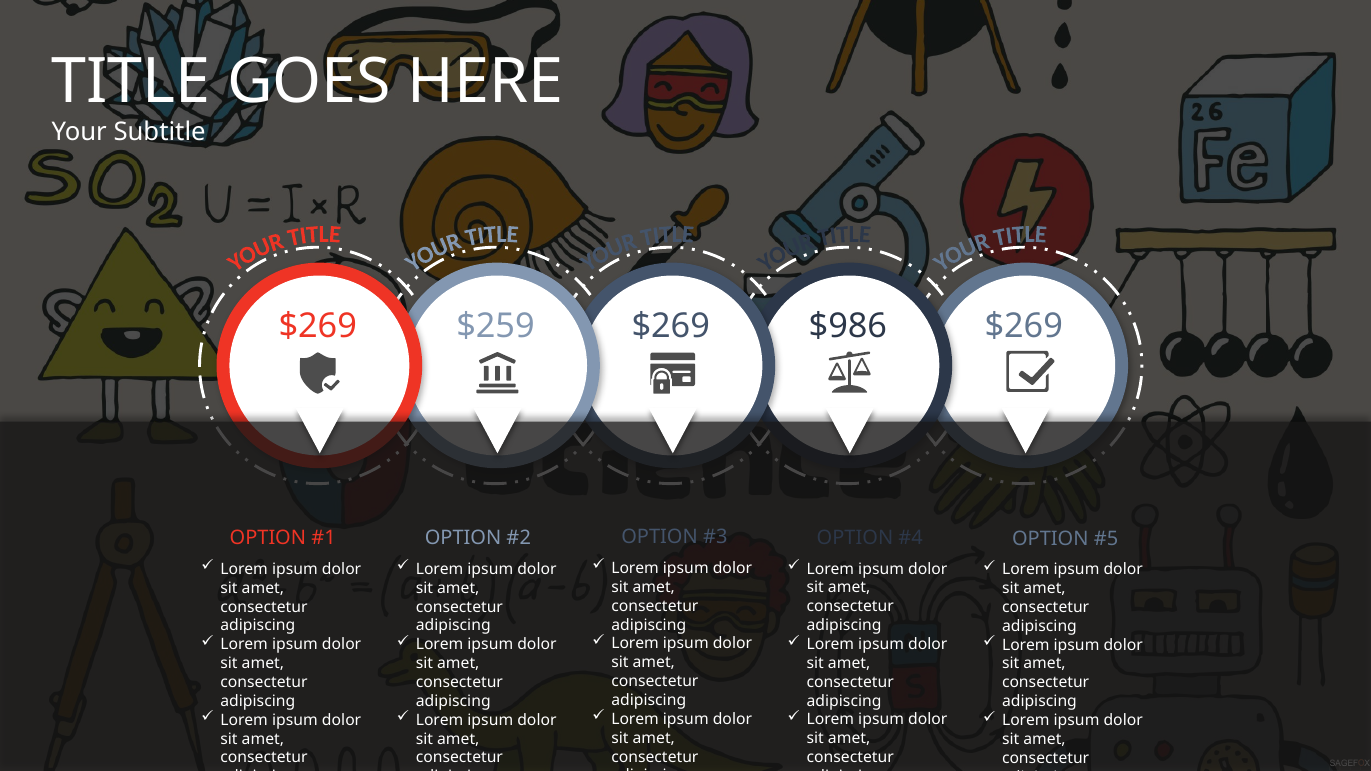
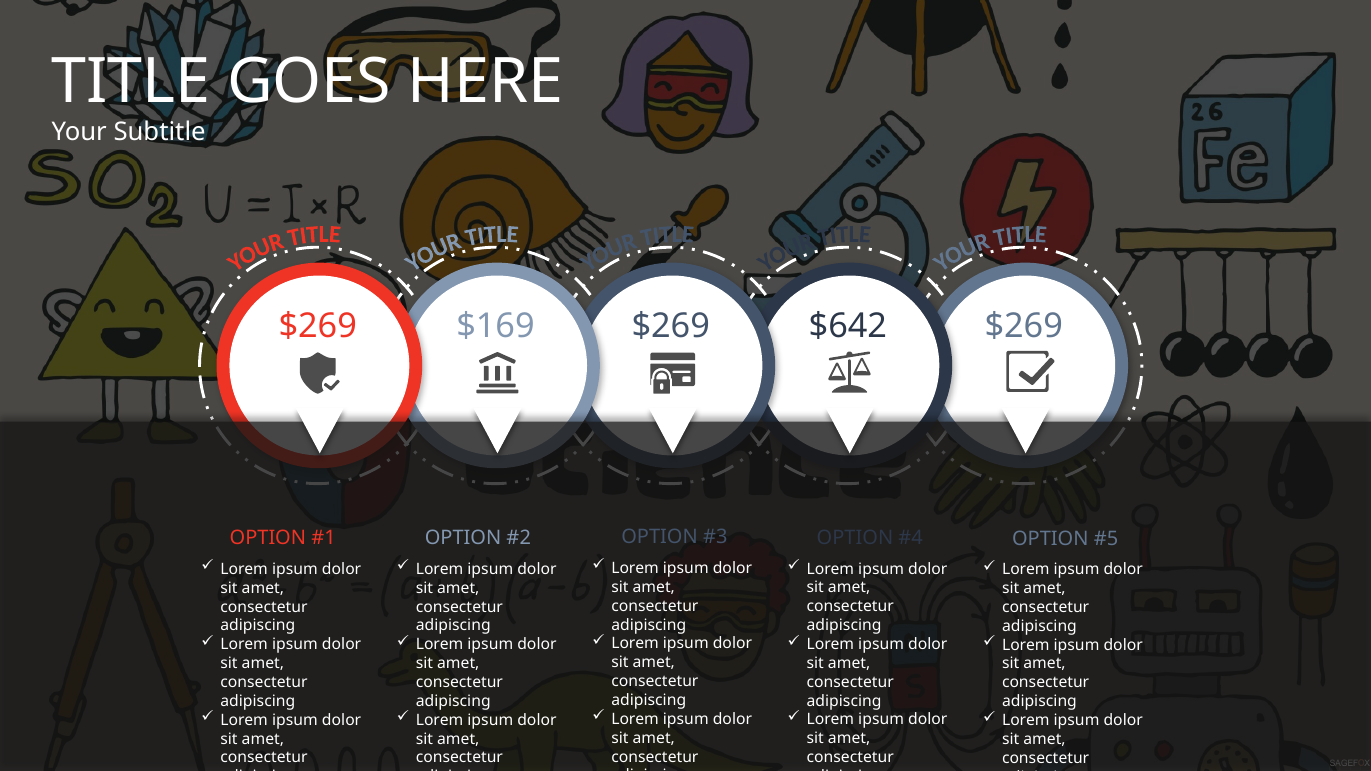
$259: $259 -> $169 (495, 326)
$986: $986 -> $642 (848, 326)
